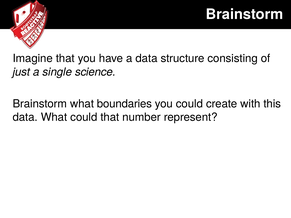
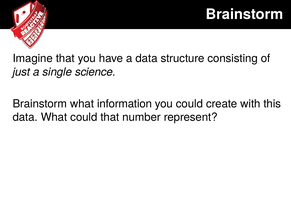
boundaries: boundaries -> information (124, 104)
